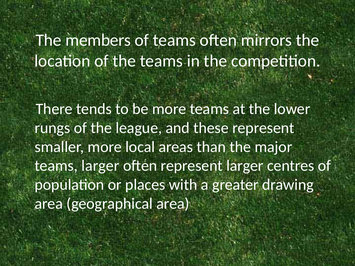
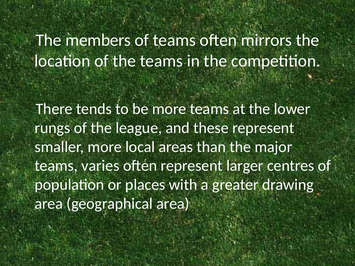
teams larger: larger -> varies (100, 166)
